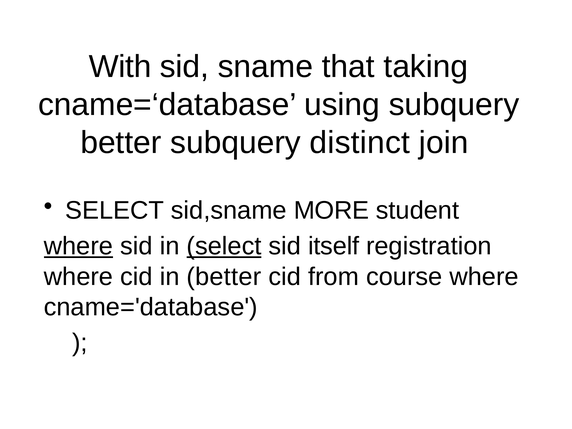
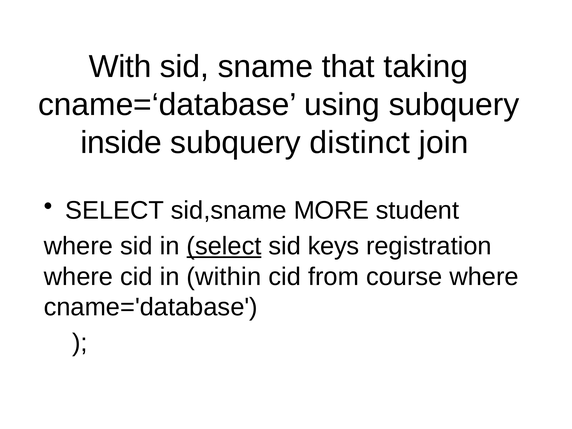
better: better -> inside (121, 143)
where underline: present -> none (78, 246)
itself: itself -> keys (334, 246)
in better: better -> within (224, 277)
